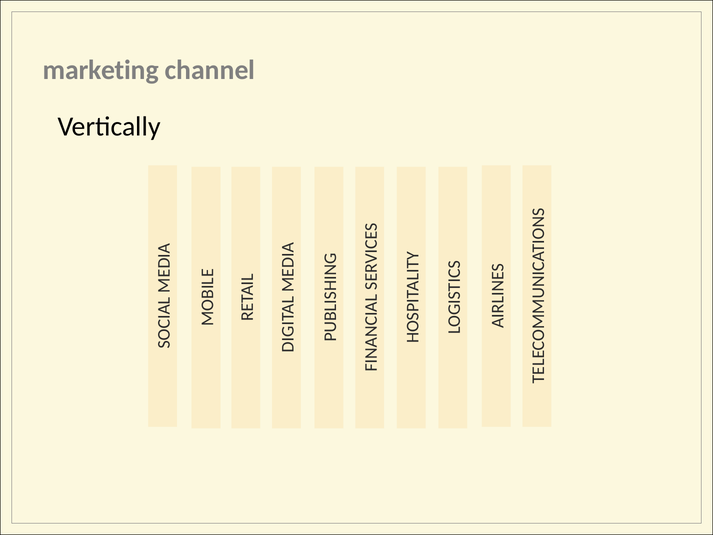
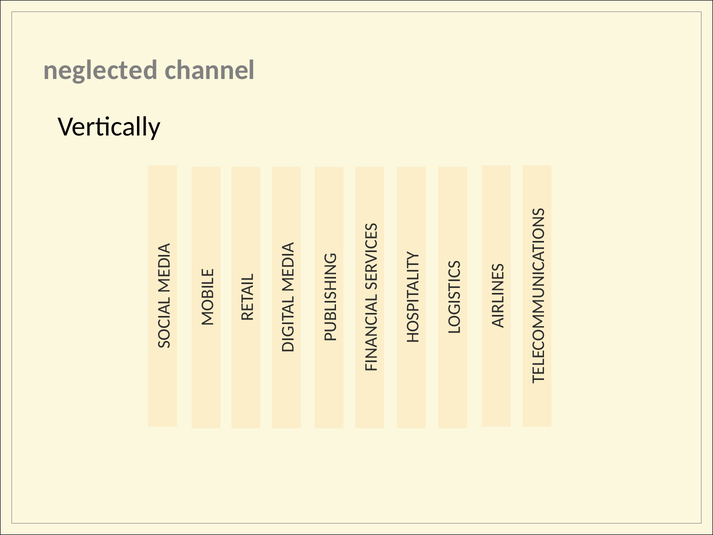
marketing: marketing -> neglected (100, 70)
